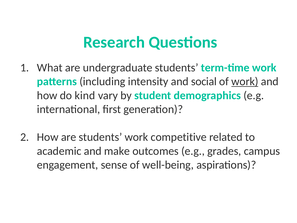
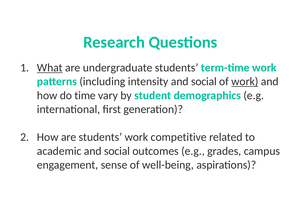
What underline: none -> present (50, 68)
kind: kind -> time (85, 95)
academic and make: make -> social (117, 151)
